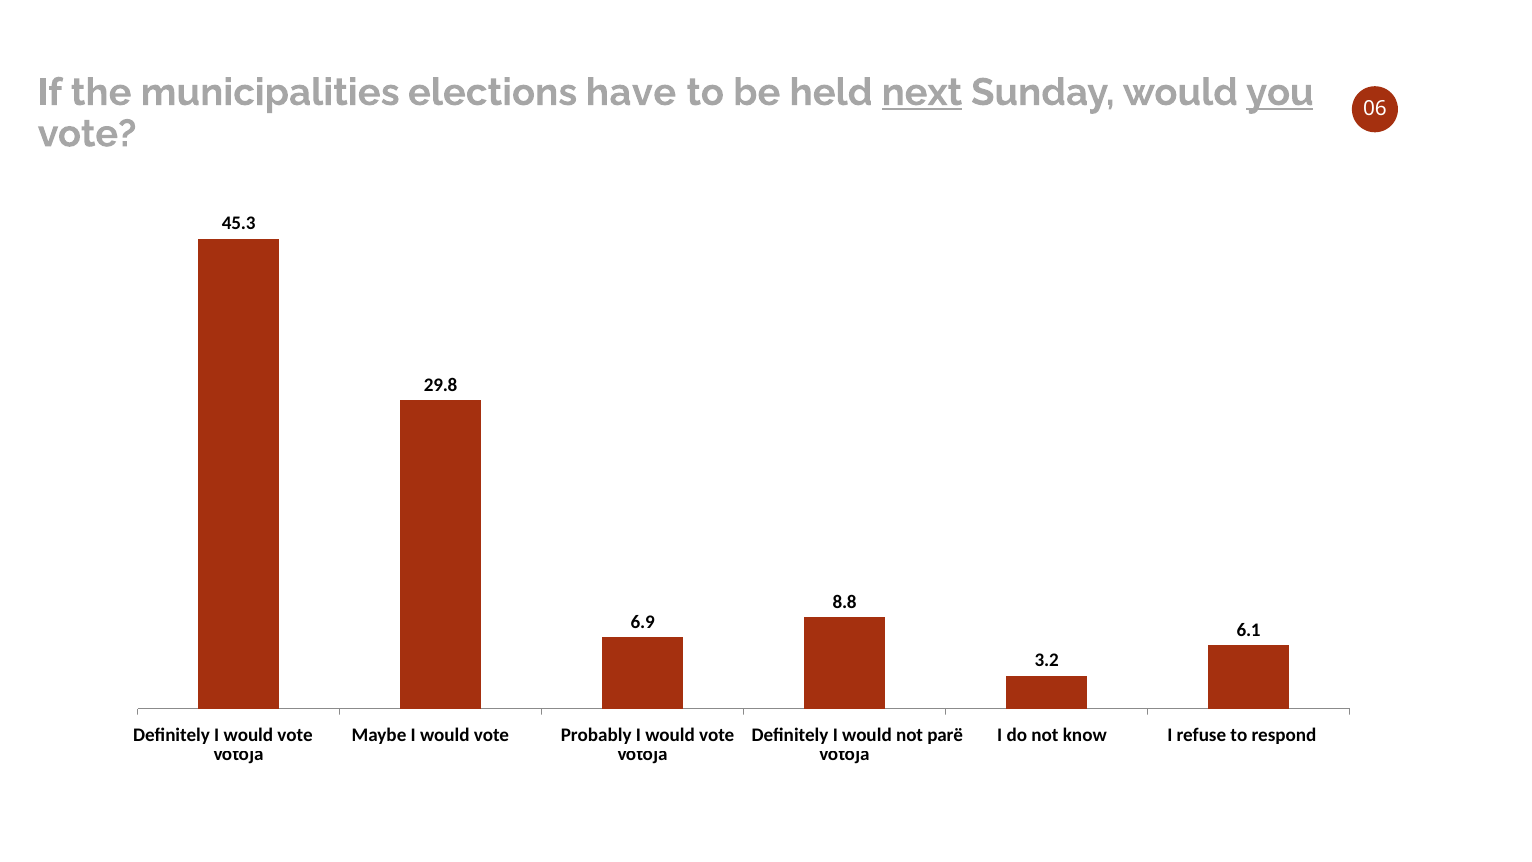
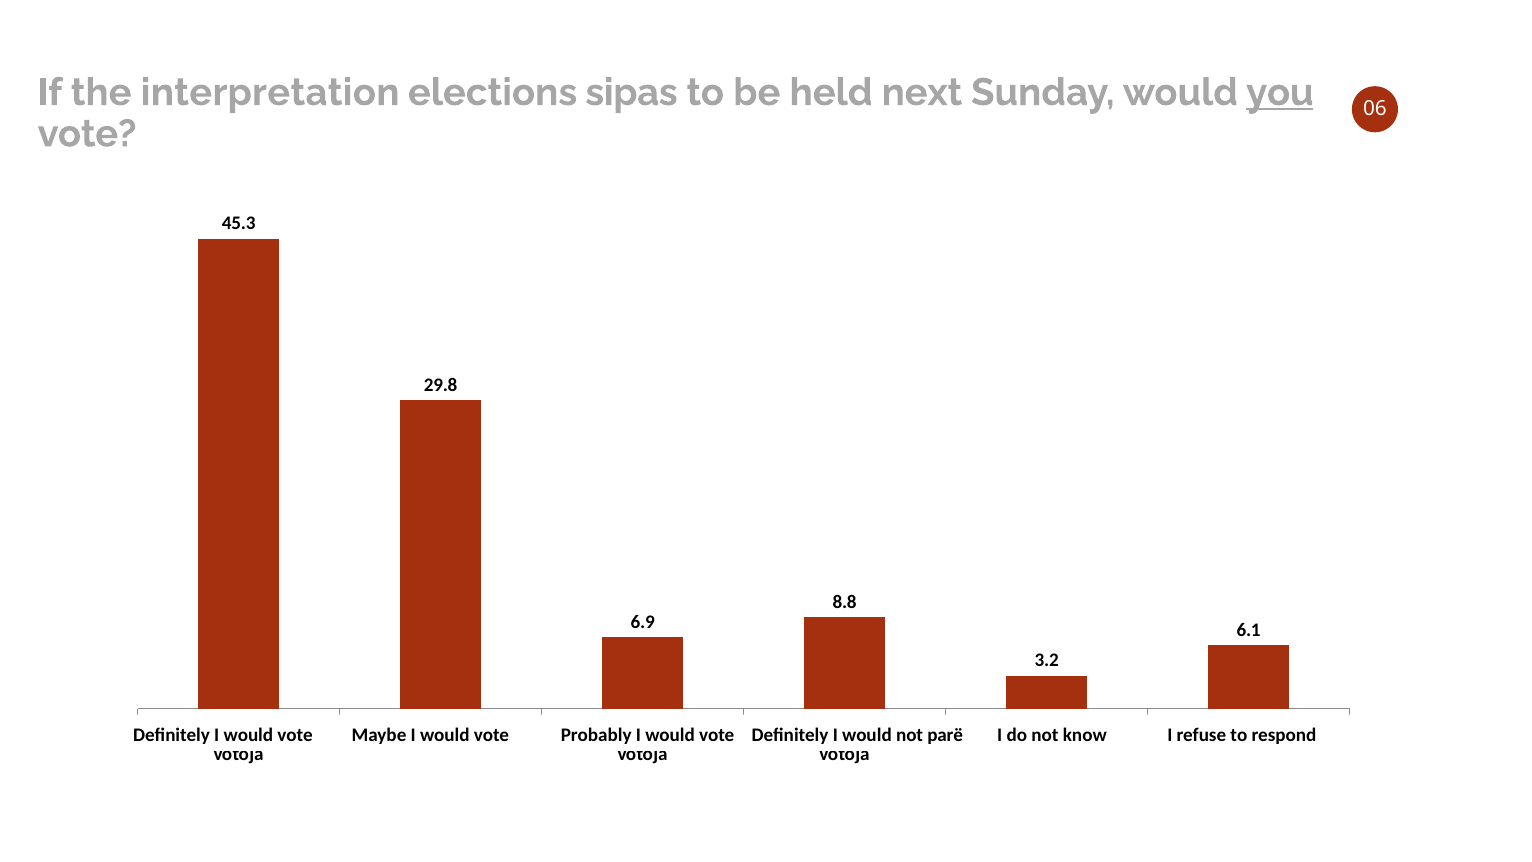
municipalities: municipalities -> interpretation (270, 92)
have: have -> sipas (631, 92)
next underline: present -> none (922, 92)
